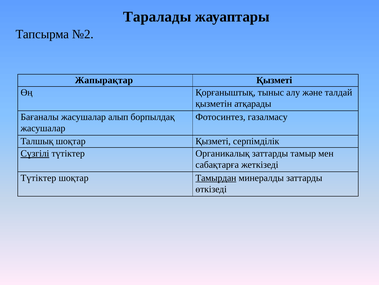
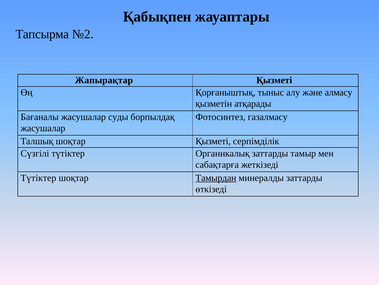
Таралады: Таралады -> Қабықпен (157, 17)
талдай: талдай -> алмасу (339, 92)
алып: алып -> суды (118, 117)
Сүзгілі underline: present -> none (35, 153)
